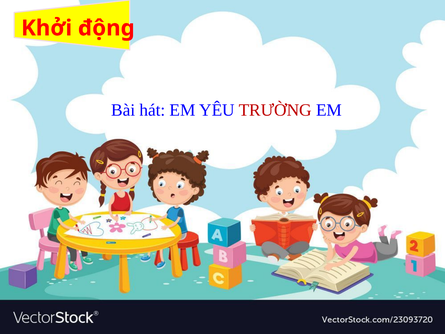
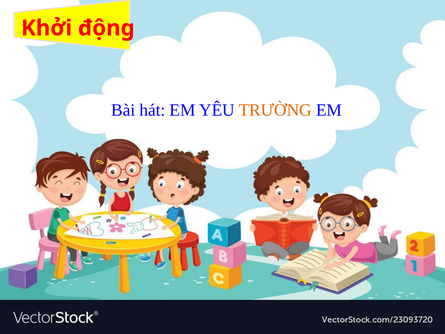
TRƯỜNG colour: red -> orange (275, 110)
